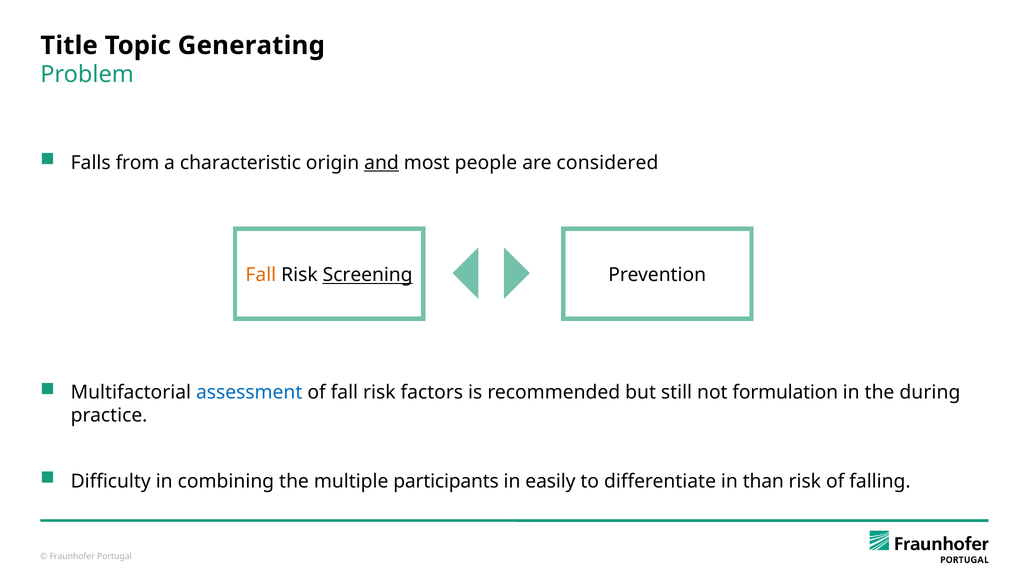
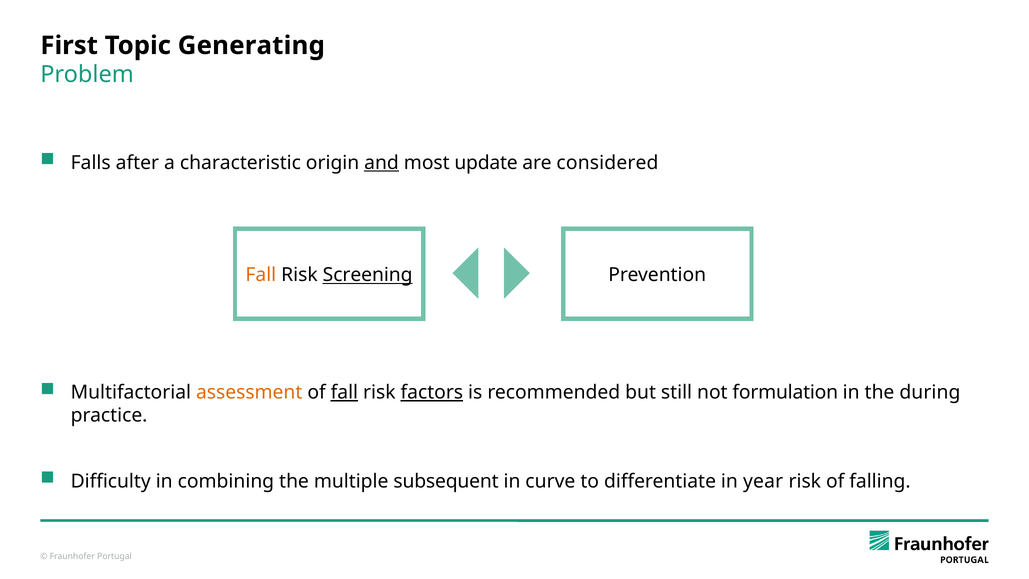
Title: Title -> First (69, 46)
from: from -> after (137, 163)
people: people -> update (486, 163)
assessment colour: blue -> orange (249, 392)
fall underline: none -> present (344, 392)
factors underline: none -> present (432, 392)
participants: participants -> subsequent (446, 481)
easily: easily -> curve (550, 481)
than: than -> year (763, 481)
